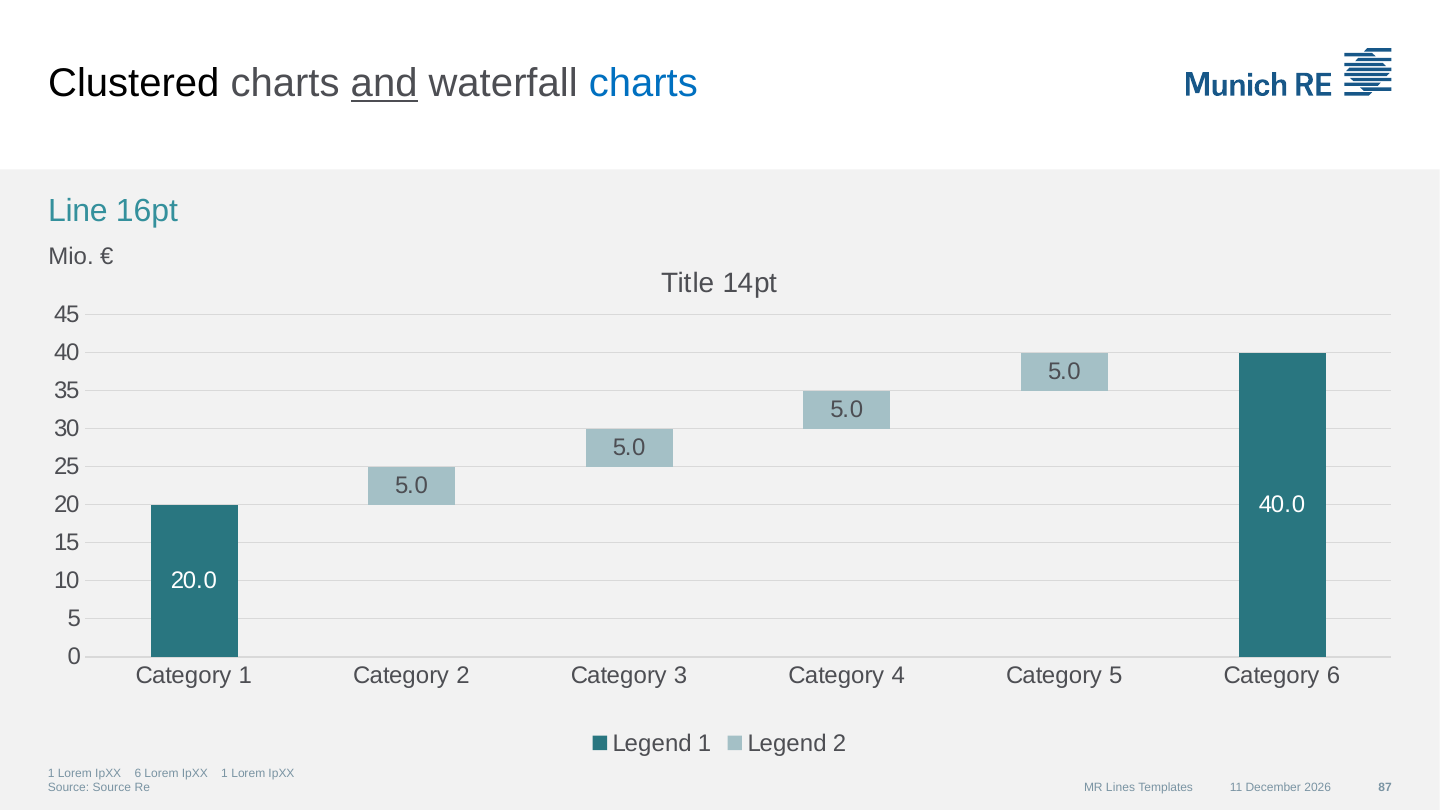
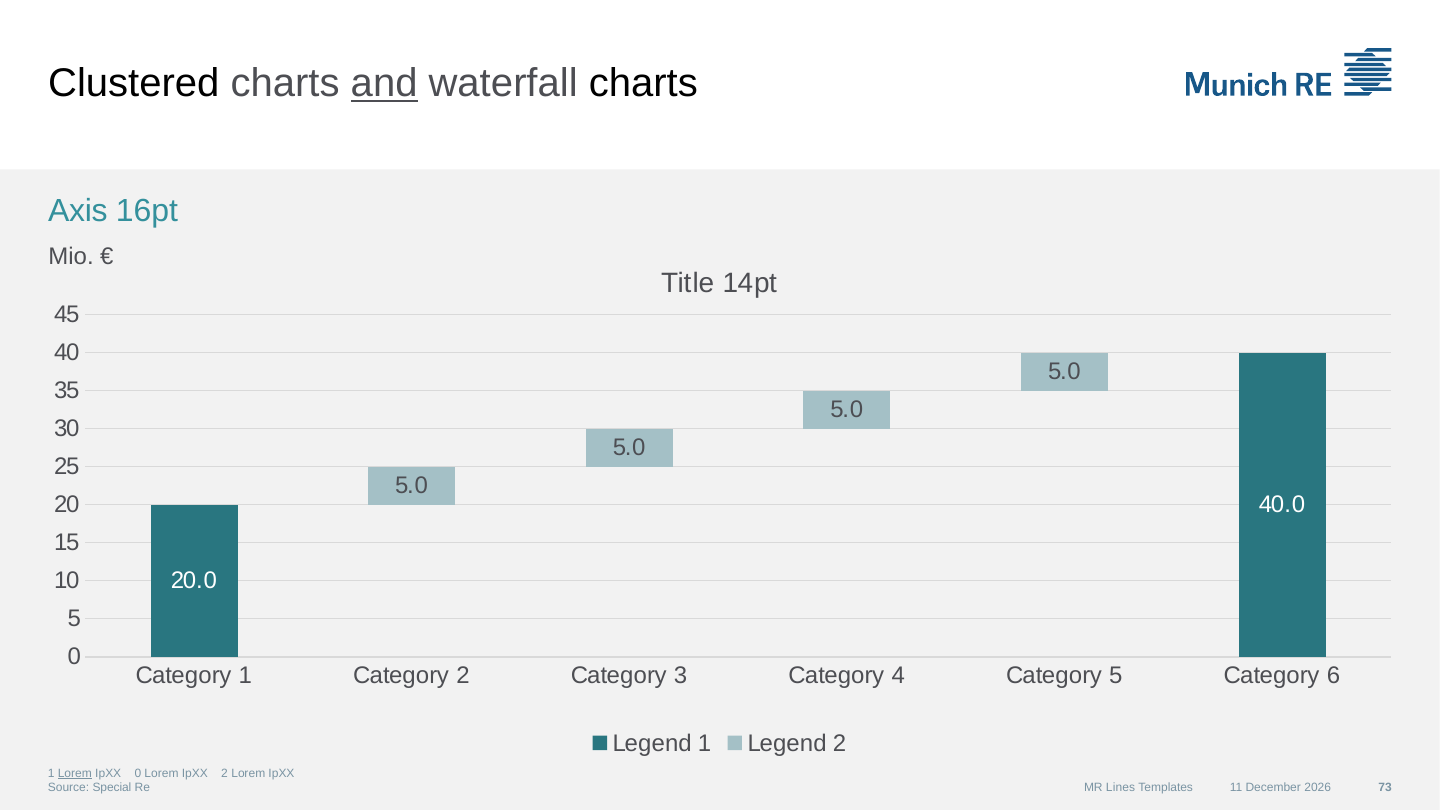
charts colour: blue -> black (643, 84)
Line: Line -> Axis (78, 211)
Lorem underline: none -> present (75, 773)
IpXX 6: 6 -> 0 (138, 773)
IpXX 1: 1 -> 2 (225, 773)
Source Source: Source -> Special (112, 788)
87: 87 -> 73 (1385, 788)
